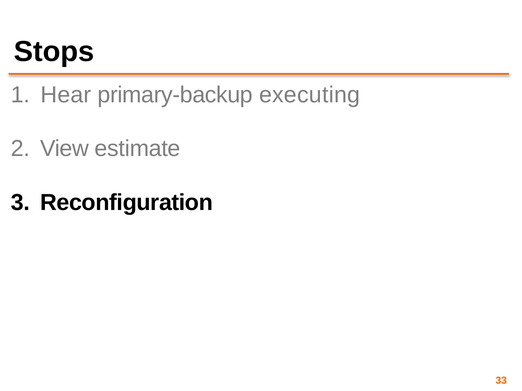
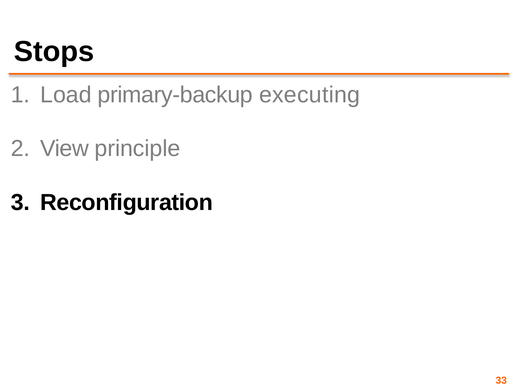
Hear: Hear -> Load (66, 95)
estimate: estimate -> principle (137, 149)
